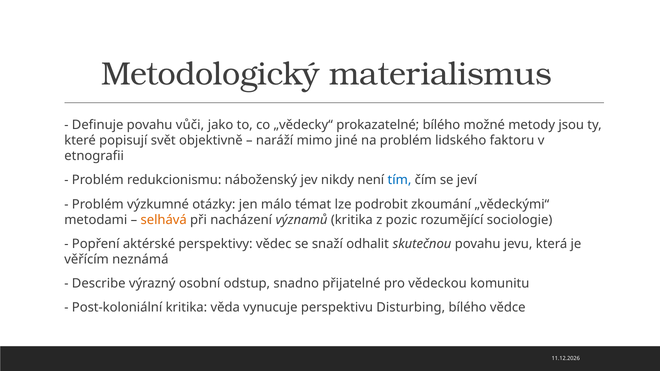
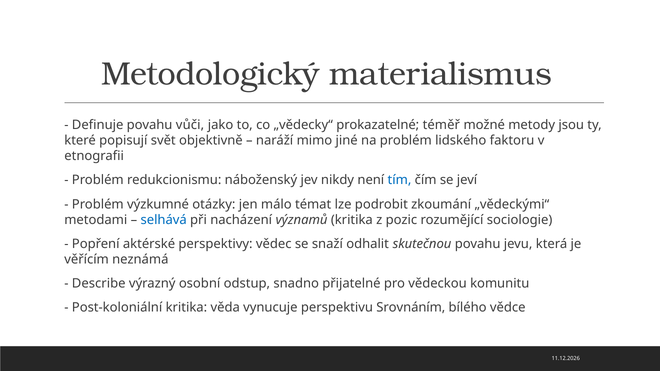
prokazatelné bílého: bílého -> téměř (441, 125)
selhává colour: orange -> blue (164, 220)
Disturbing: Disturbing -> Srovnáním (411, 308)
